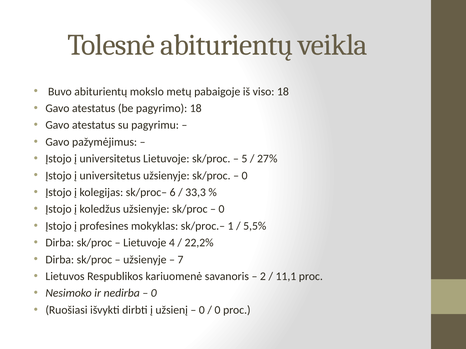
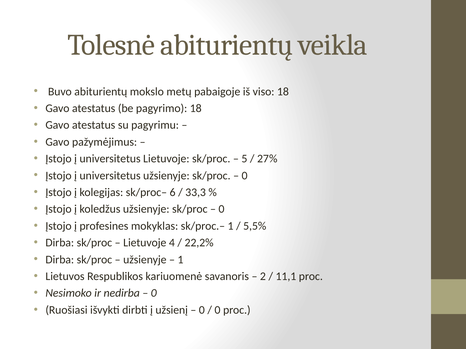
7: 7 -> 1 (181, 260)
